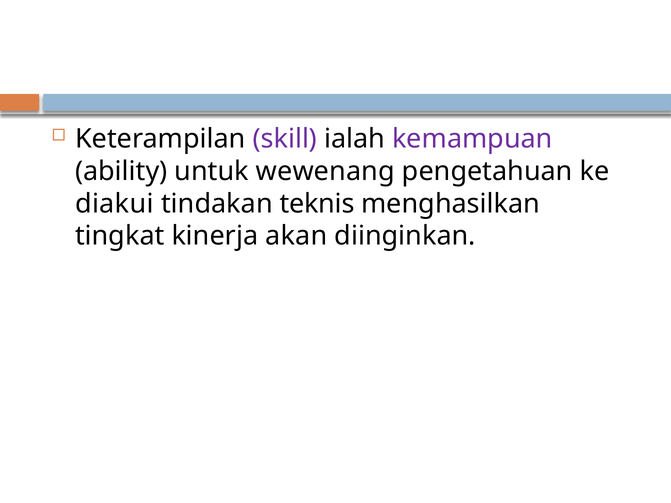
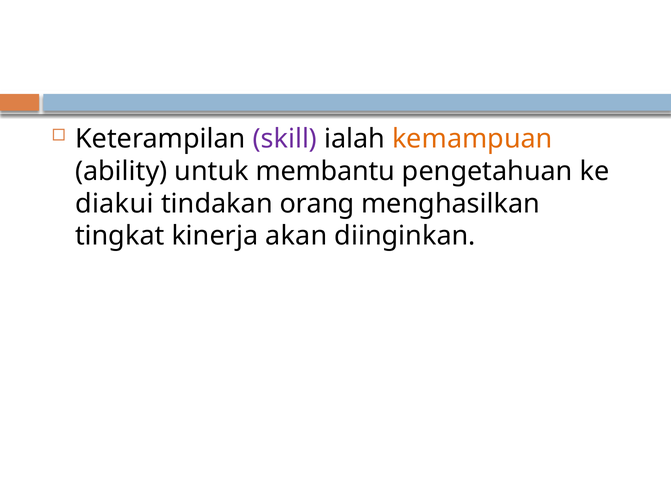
kemampuan colour: purple -> orange (472, 139)
wewenang: wewenang -> membantu (325, 171)
teknis: teknis -> orang (317, 204)
